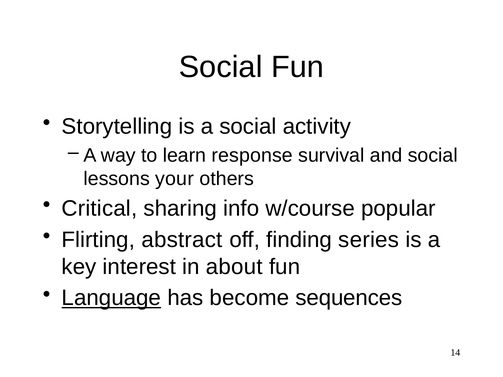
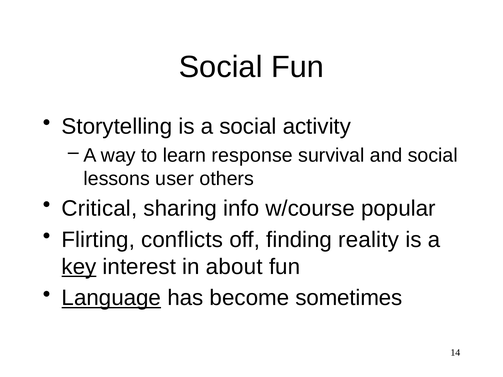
your: your -> user (175, 179)
abstract: abstract -> conflicts (182, 240)
series: series -> reality (369, 240)
key underline: none -> present (79, 267)
sequences: sequences -> sometimes (349, 298)
